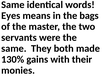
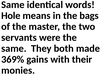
Eyes: Eyes -> Hole (11, 16)
130%: 130% -> 369% (13, 60)
